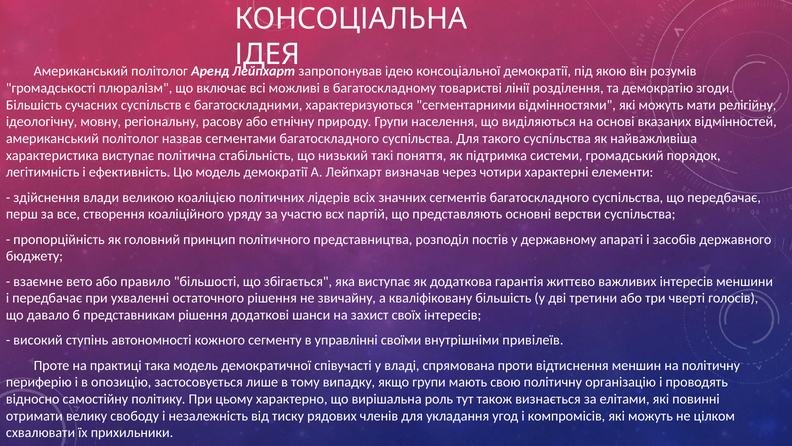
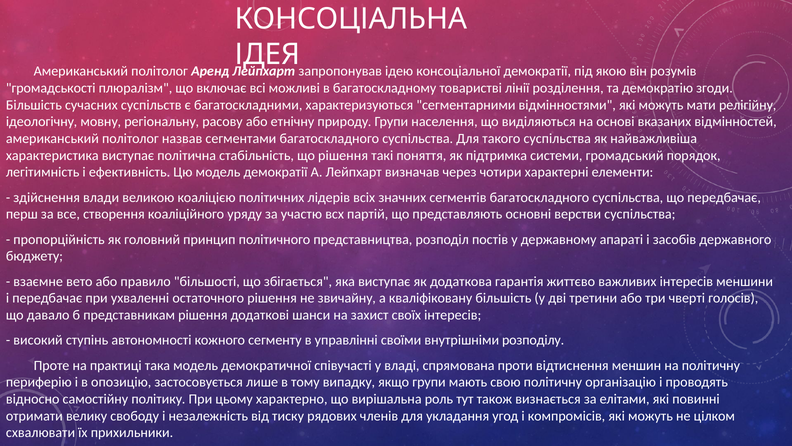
що низький: низький -> рішення (343, 155)
привілеїв: привілеїв -> розподілу (533, 340)
